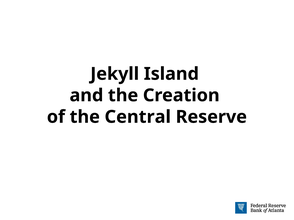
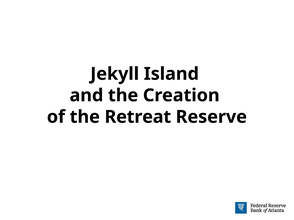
Central: Central -> Retreat (138, 117)
